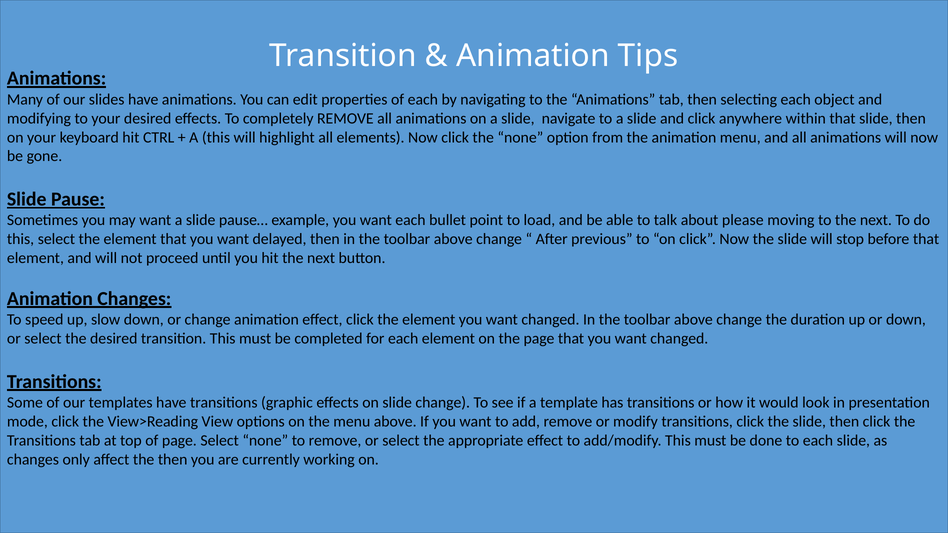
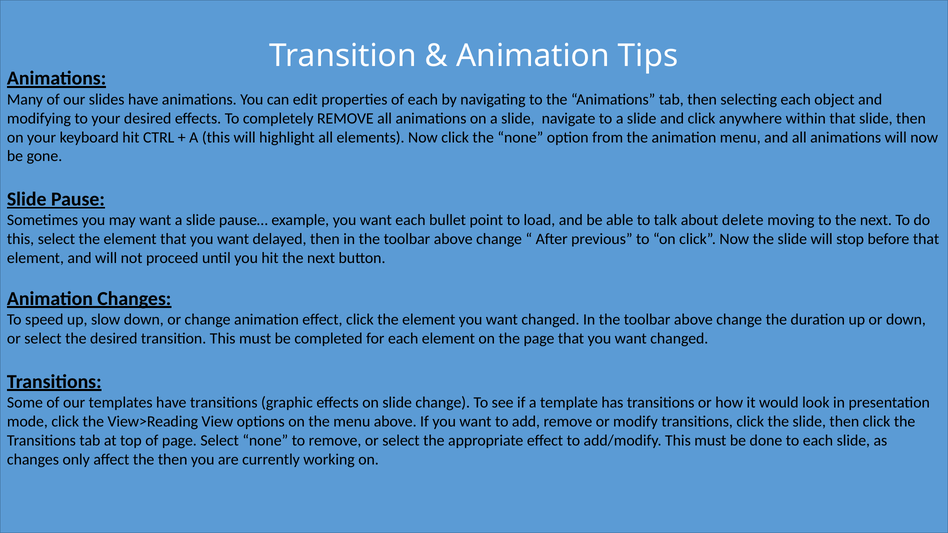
please: please -> delete (743, 220)
